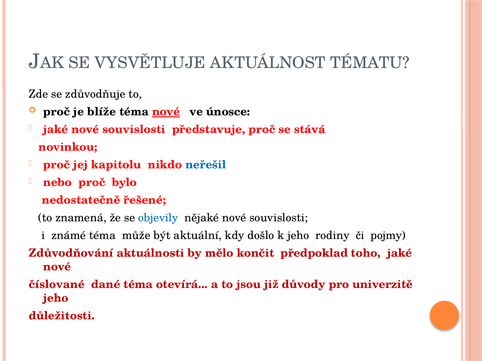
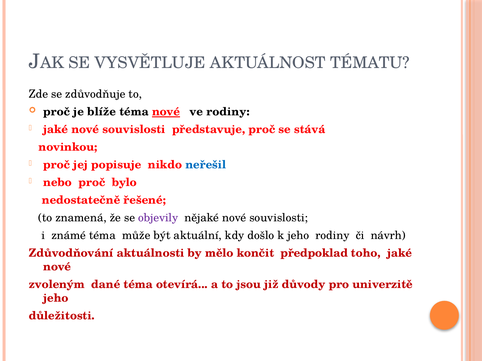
ve únosce: únosce -> rodiny (228, 112)
kapitolu: kapitolu -> popisuje (116, 165)
objevily colour: blue -> purple (158, 218)
pojmy: pojmy -> návrh (388, 236)
číslované: číslované -> zvoleným (57, 285)
